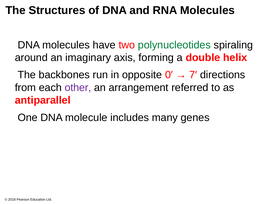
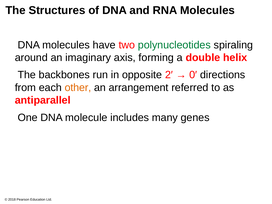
0′: 0′ -> 2′ (169, 75)
7′: 7′ -> 0′ (193, 75)
other colour: purple -> orange (78, 88)
